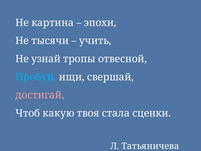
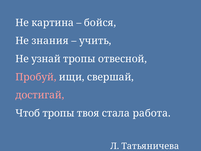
эпохи: эпохи -> бойся (100, 23)
тысячи: тысячи -> знания (50, 41)
Пробуй colour: light blue -> pink (36, 77)
Чтоб какую: какую -> тропы (59, 113)
сценки: сценки -> работа (152, 113)
